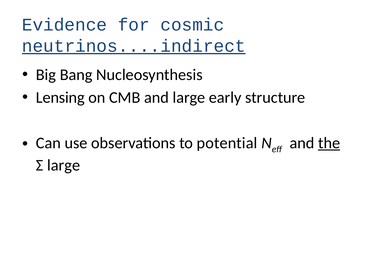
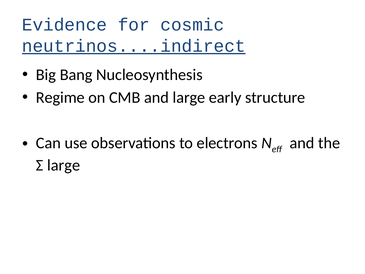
Lensing: Lensing -> Regime (60, 98)
potential: potential -> electrons (227, 143)
the underline: present -> none (329, 143)
